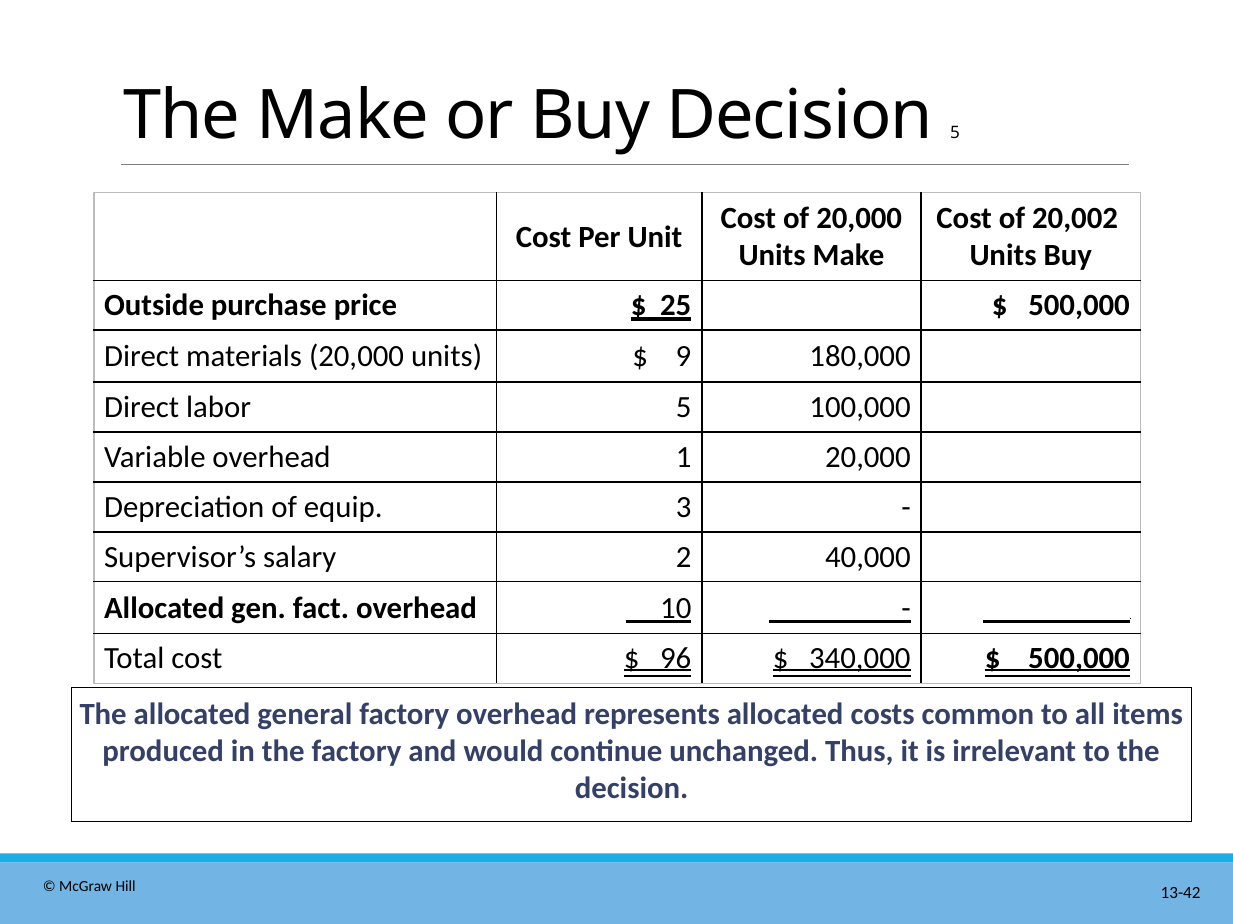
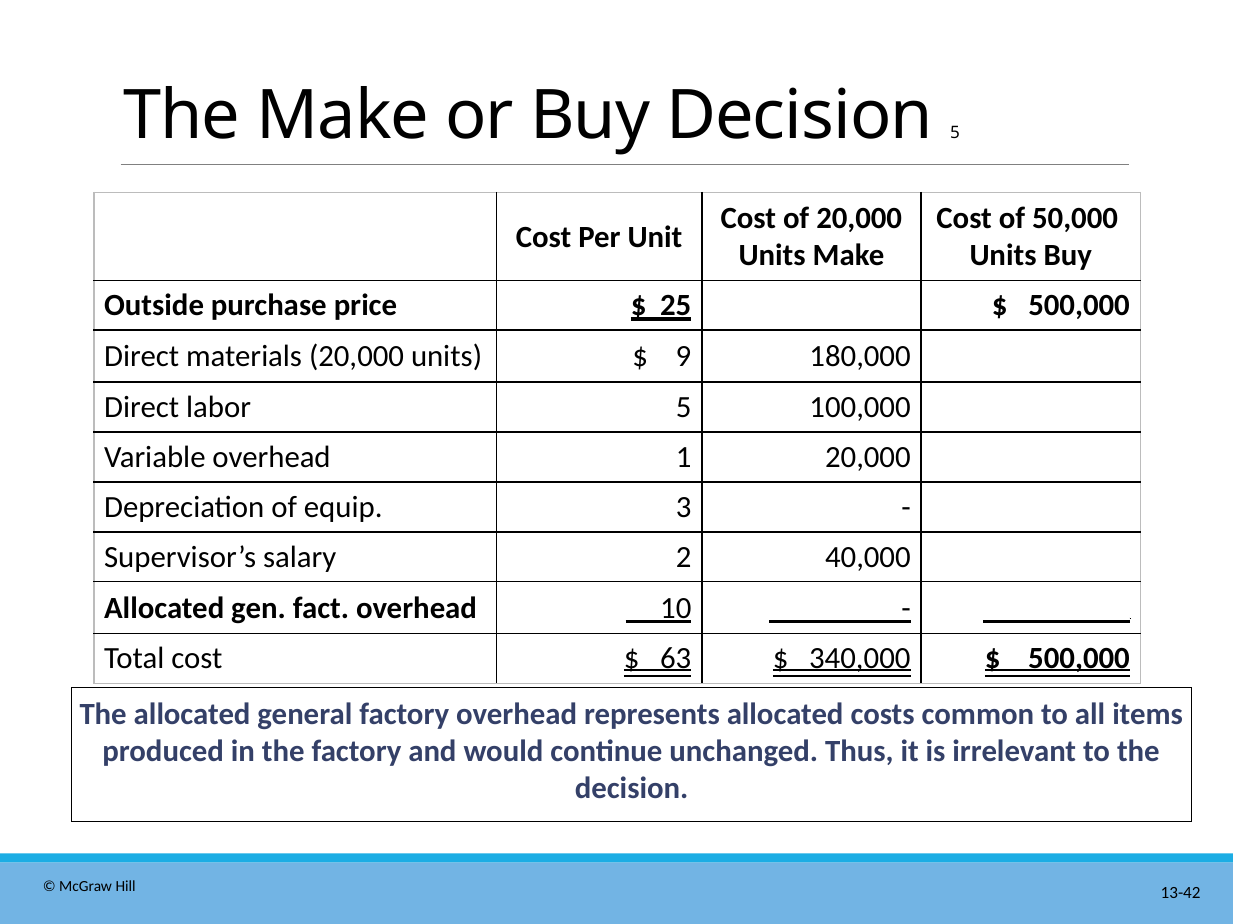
20,002: 20,002 -> 50,000 (1075, 218)
96: 96 -> 63 (676, 659)
